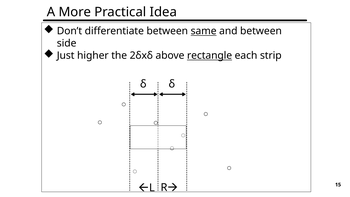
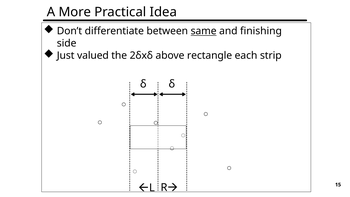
and between: between -> finishing (261, 31)
higher: higher -> valued (93, 56)
rectangle underline: present -> none (210, 56)
